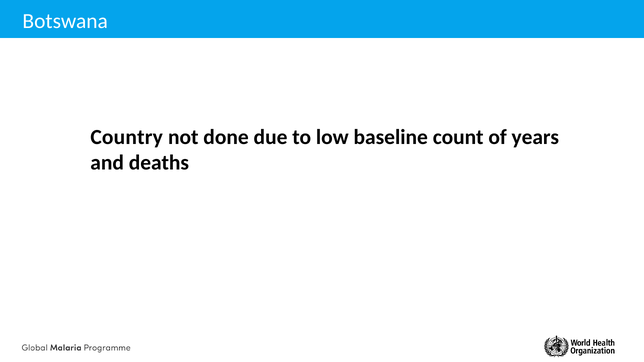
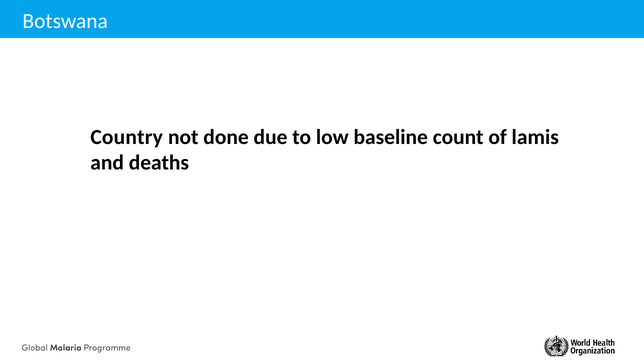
years: years -> lamis (535, 137)
